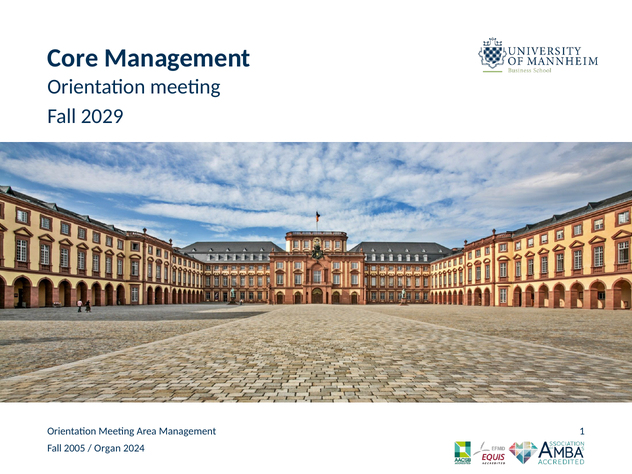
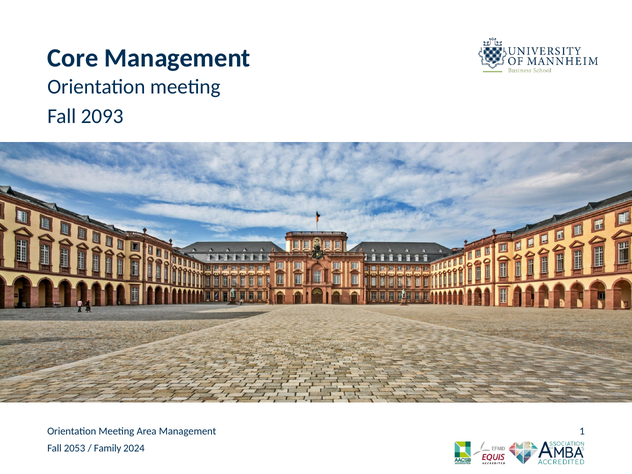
2029: 2029 -> 2093 (102, 116)
2005: 2005 -> 2053 (75, 448)
Organ: Organ -> Family (108, 448)
